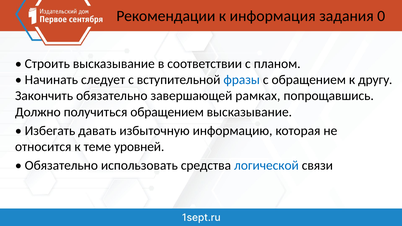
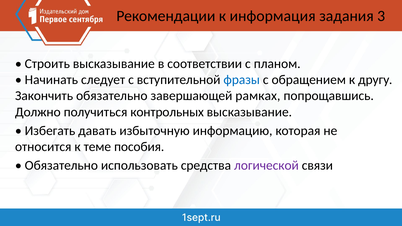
0: 0 -> 3 (381, 16)
получиться обращением: обращением -> контрольных (167, 112)
уровней: уровней -> пособия (139, 147)
логической colour: blue -> purple (266, 166)
